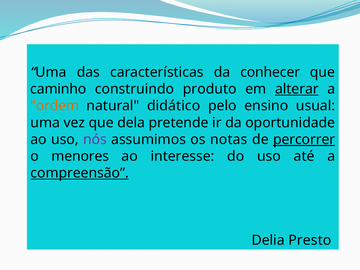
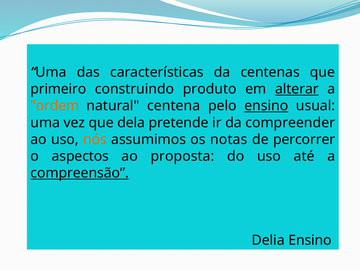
conhecer: conhecer -> centenas (270, 72)
caminho: caminho -> primeiro (58, 89)
didático: didático -> centena (174, 106)
ensino underline: none -> present (266, 106)
oportunidade: oportunidade -> compreender (290, 123)
nós colour: purple -> orange (95, 139)
percorrer underline: present -> none (304, 139)
menores: menores -> aspectos (80, 156)
interesse: interesse -> proposta (182, 156)
Delia Presto: Presto -> Ensino (310, 240)
